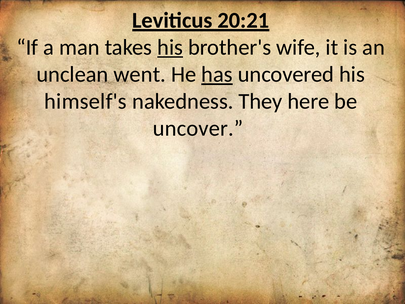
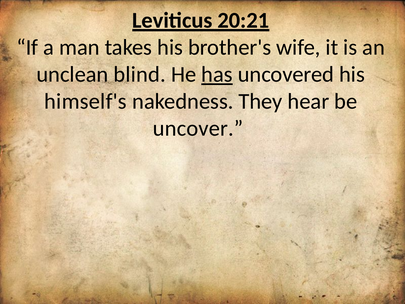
his underline: present -> none (170, 47)
went: went -> blind (140, 74)
here: here -> hear (308, 101)
